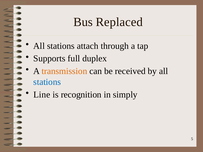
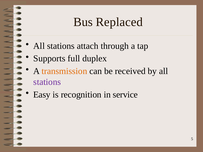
stations colour: blue -> purple (47, 82)
Line: Line -> Easy (42, 95)
simply: simply -> service (125, 95)
